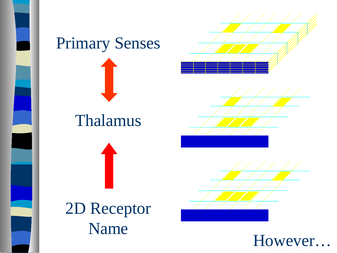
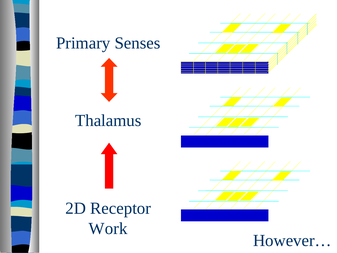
Name: Name -> Work (108, 228)
